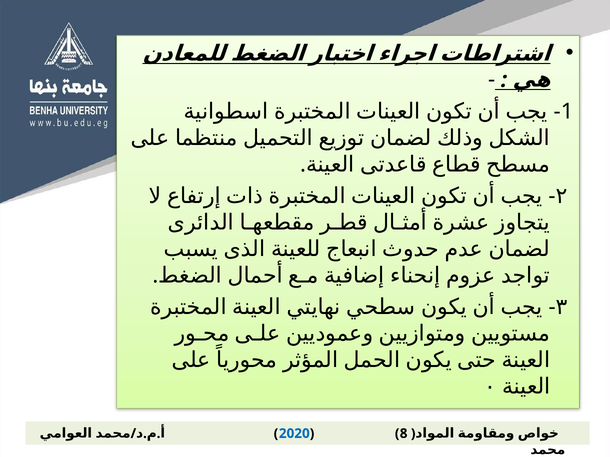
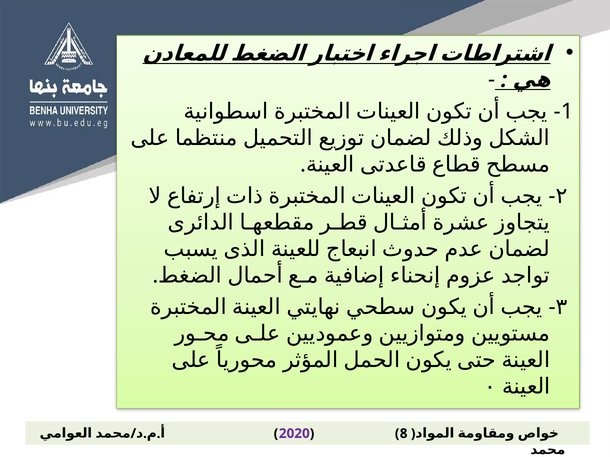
2020 colour: blue -> purple (294, 434)
